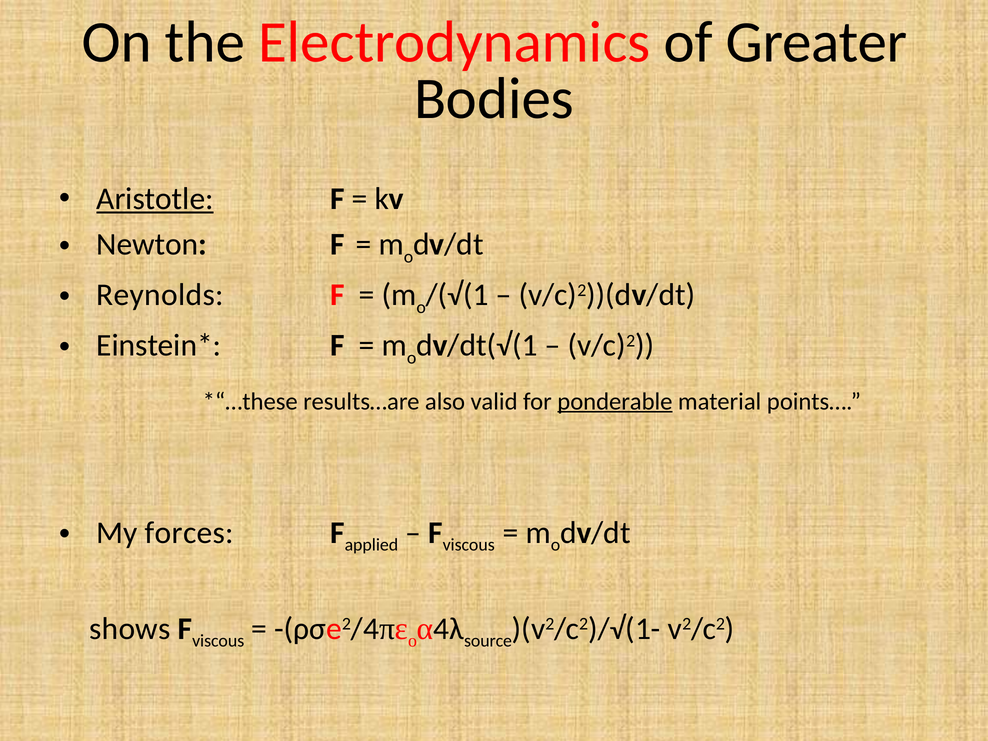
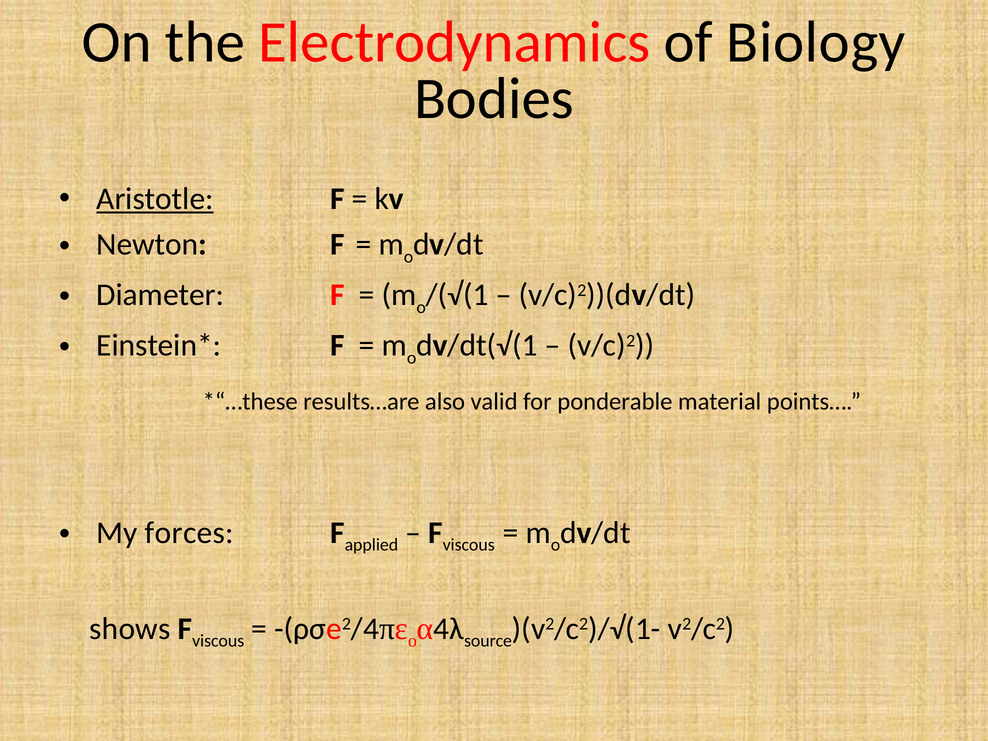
Greater: Greater -> Biology (816, 42)
Reynolds: Reynolds -> Diameter (160, 295)
ponderable underline: present -> none (615, 401)
